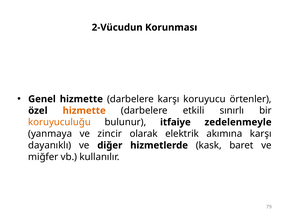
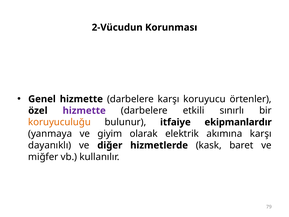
hizmette colour: orange -> purple (84, 110)
zedelenmeyle: zedelenmeyle -> ekipmanlardır (238, 122)
zincir: zincir -> giyim (110, 134)
